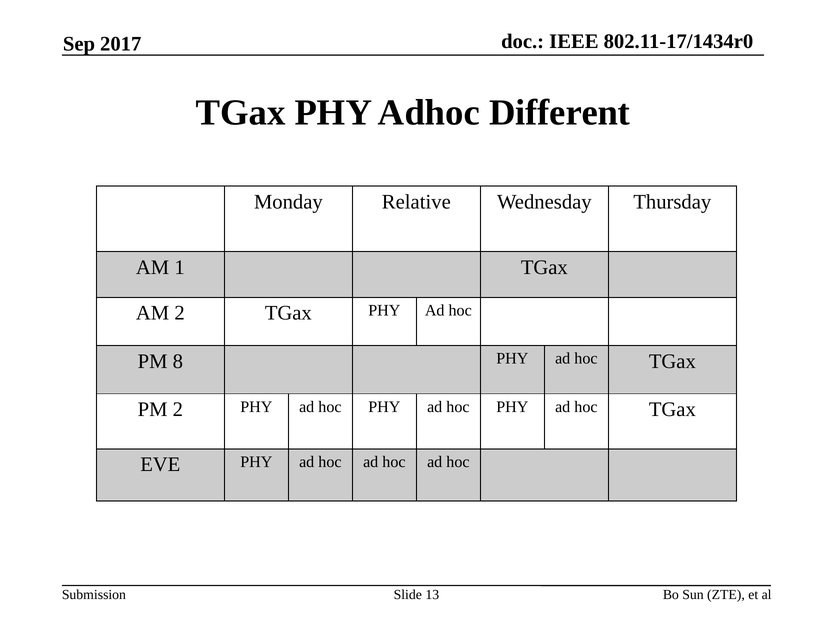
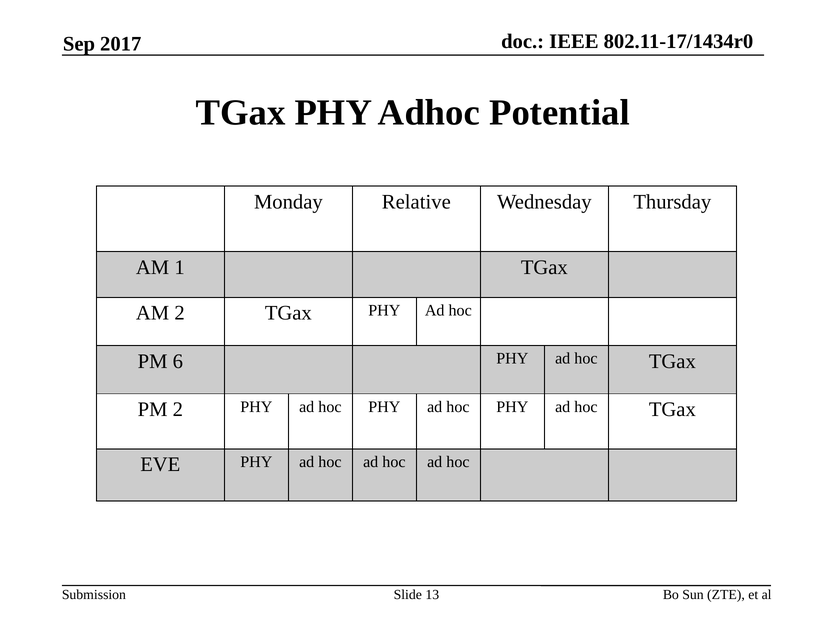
Different: Different -> Potential (559, 113)
8: 8 -> 6 (178, 361)
